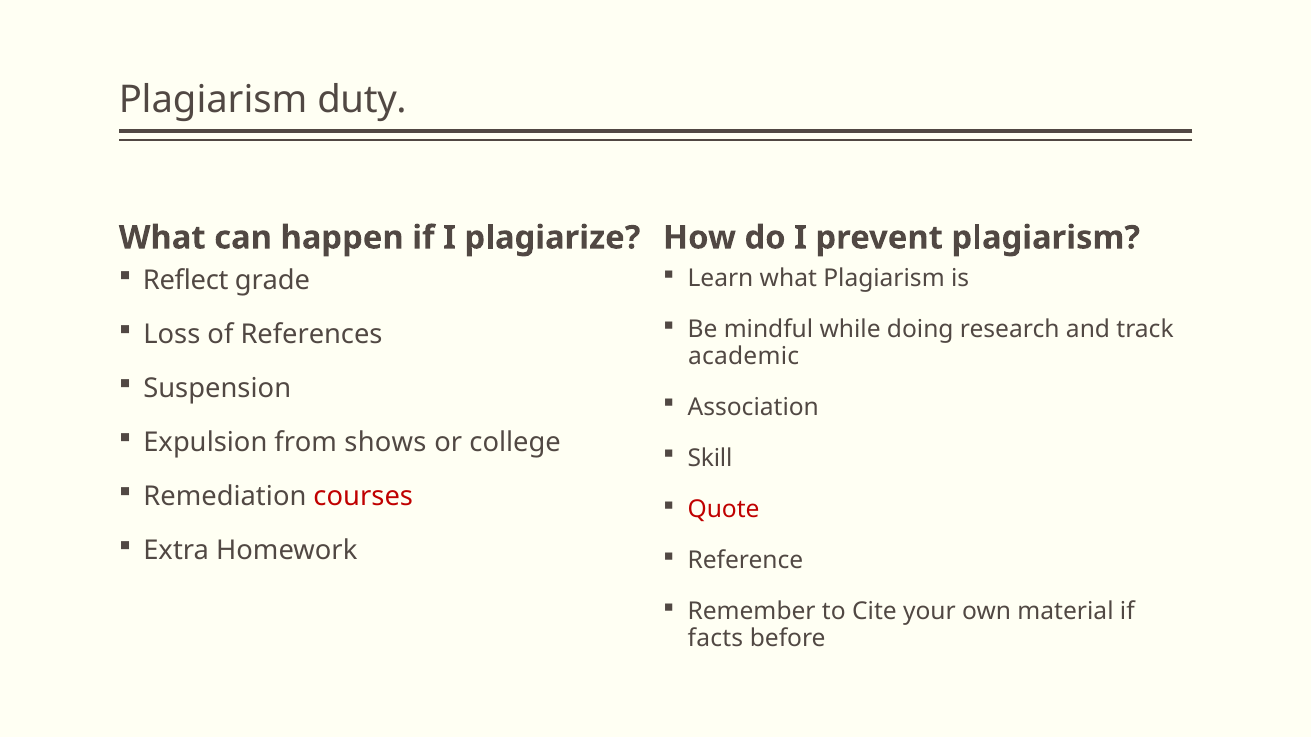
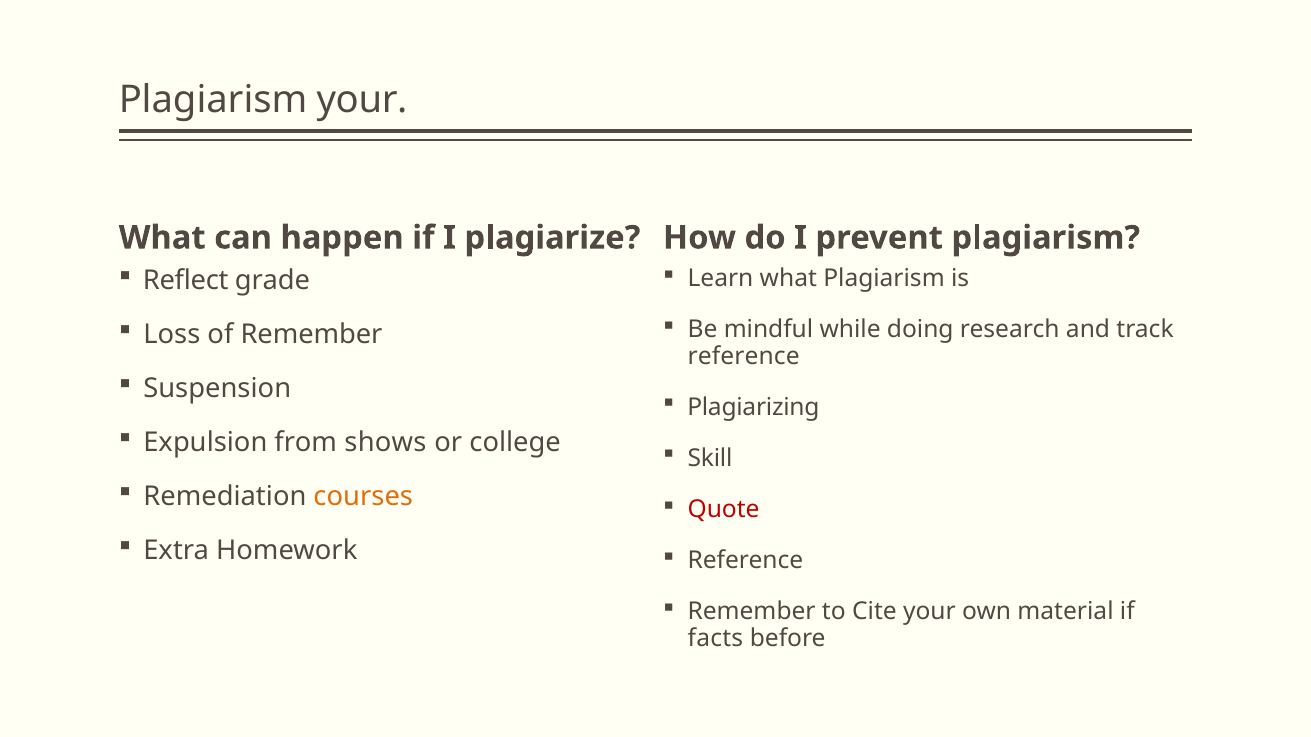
Plagiarism duty: duty -> your (362, 100)
of References: References -> Remember (311, 334)
academic: academic -> reference (744, 356)
Association: Association -> Plagiarizing (753, 408)
courses colour: red -> orange (363, 496)
